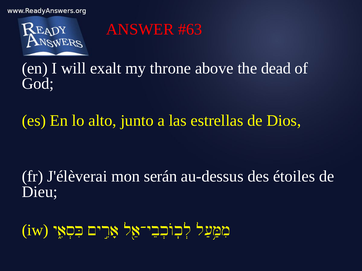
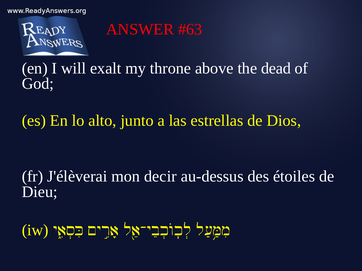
serán: serán -> decir (160, 177)
